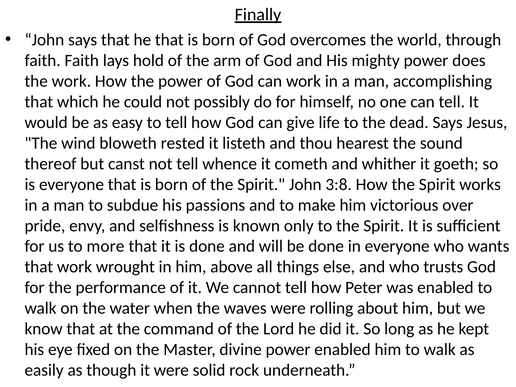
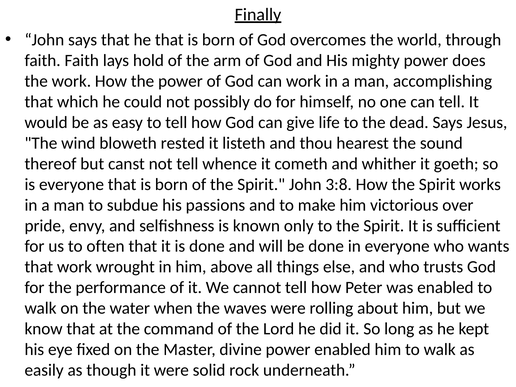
more: more -> often (106, 246)
